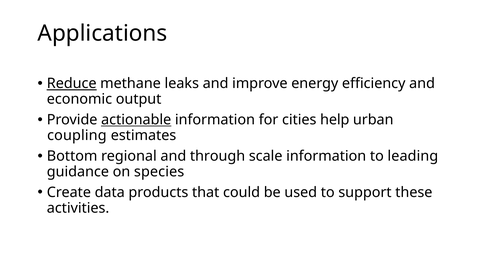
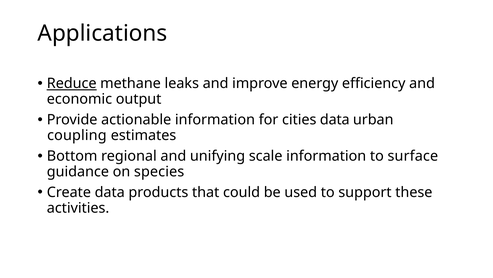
actionable underline: present -> none (136, 120)
cities help: help -> data (335, 120)
through: through -> unifying (218, 156)
leading: leading -> surface (413, 156)
